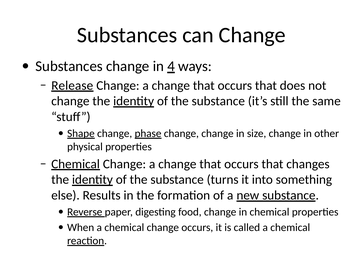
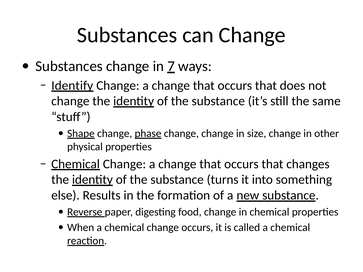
4: 4 -> 7 (171, 66)
Release: Release -> Identify (72, 86)
